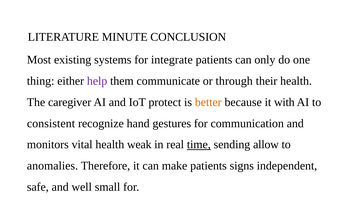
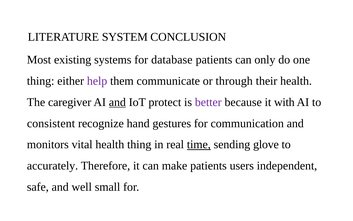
MINUTE: MINUTE -> SYSTEM (125, 37)
integrate: integrate -> database (172, 60)
and underline: none -> present (117, 102)
better colour: orange -> purple (208, 102)
health weak: weak -> thing (139, 144)
allow: allow -> glove (266, 144)
anomalies: anomalies -> accurately (53, 166)
signs: signs -> users (242, 166)
